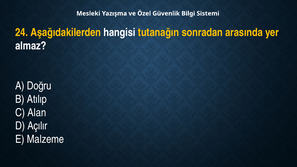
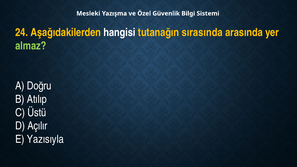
sonradan: sonradan -> sırasında (202, 32)
almaz colour: white -> light green (31, 46)
Alan: Alan -> Üstü (37, 113)
Malzeme: Malzeme -> Yazısıyla (45, 139)
